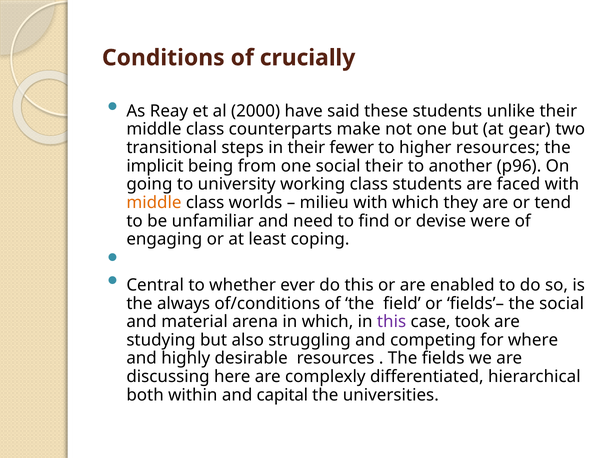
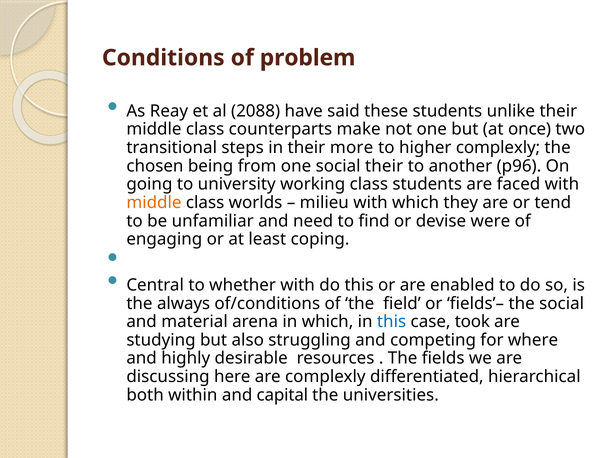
crucially: crucially -> problem (308, 58)
2000: 2000 -> 2088 (256, 111)
gear: gear -> once (530, 129)
fewer: fewer -> more (352, 148)
higher resources: resources -> complexly (498, 148)
implicit: implicit -> chosen (155, 166)
whether ever: ever -> with (298, 285)
this colour: purple -> blue (392, 322)
